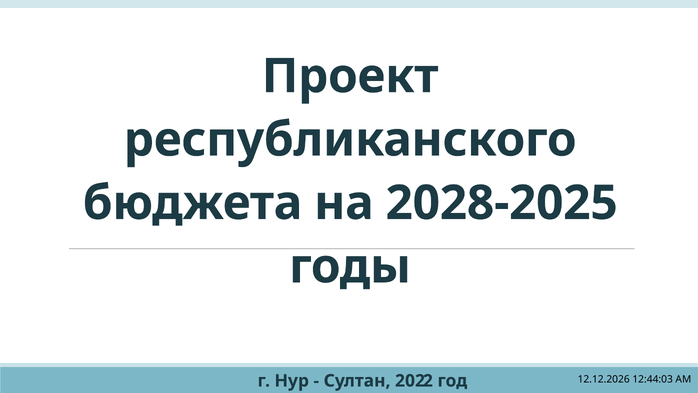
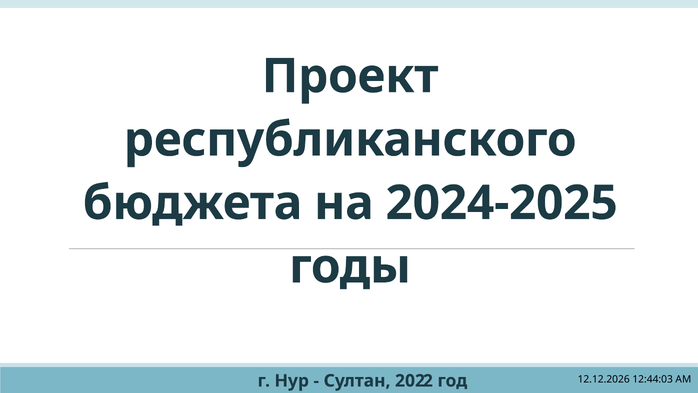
2028-2025: 2028-2025 -> 2024-2025 (502, 203)
